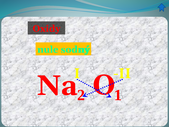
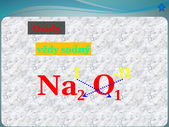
nule: nule -> vždy (48, 49)
